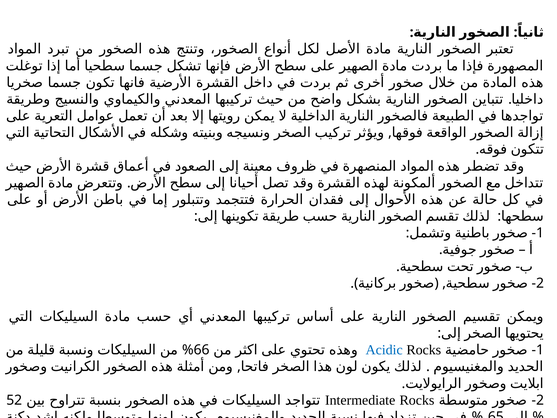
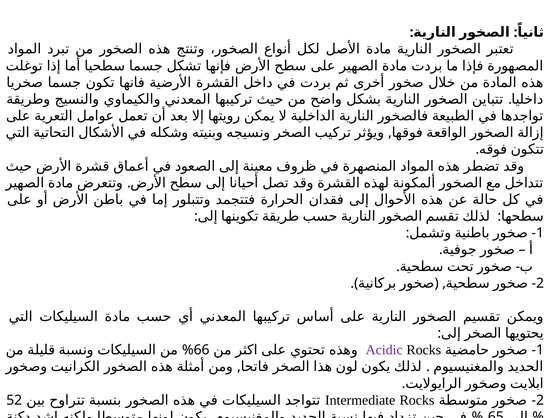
Acidic colour: blue -> purple (384, 350)
